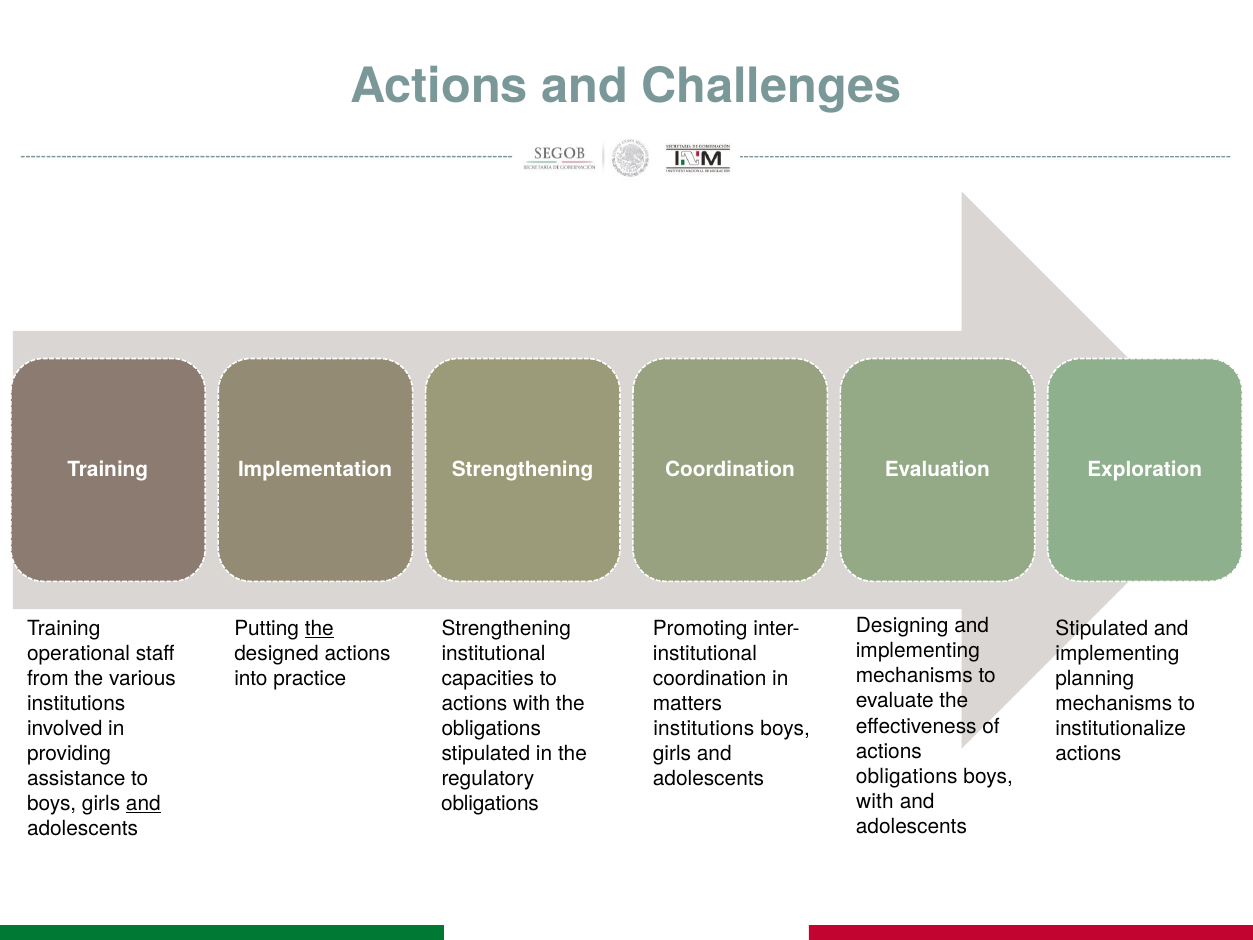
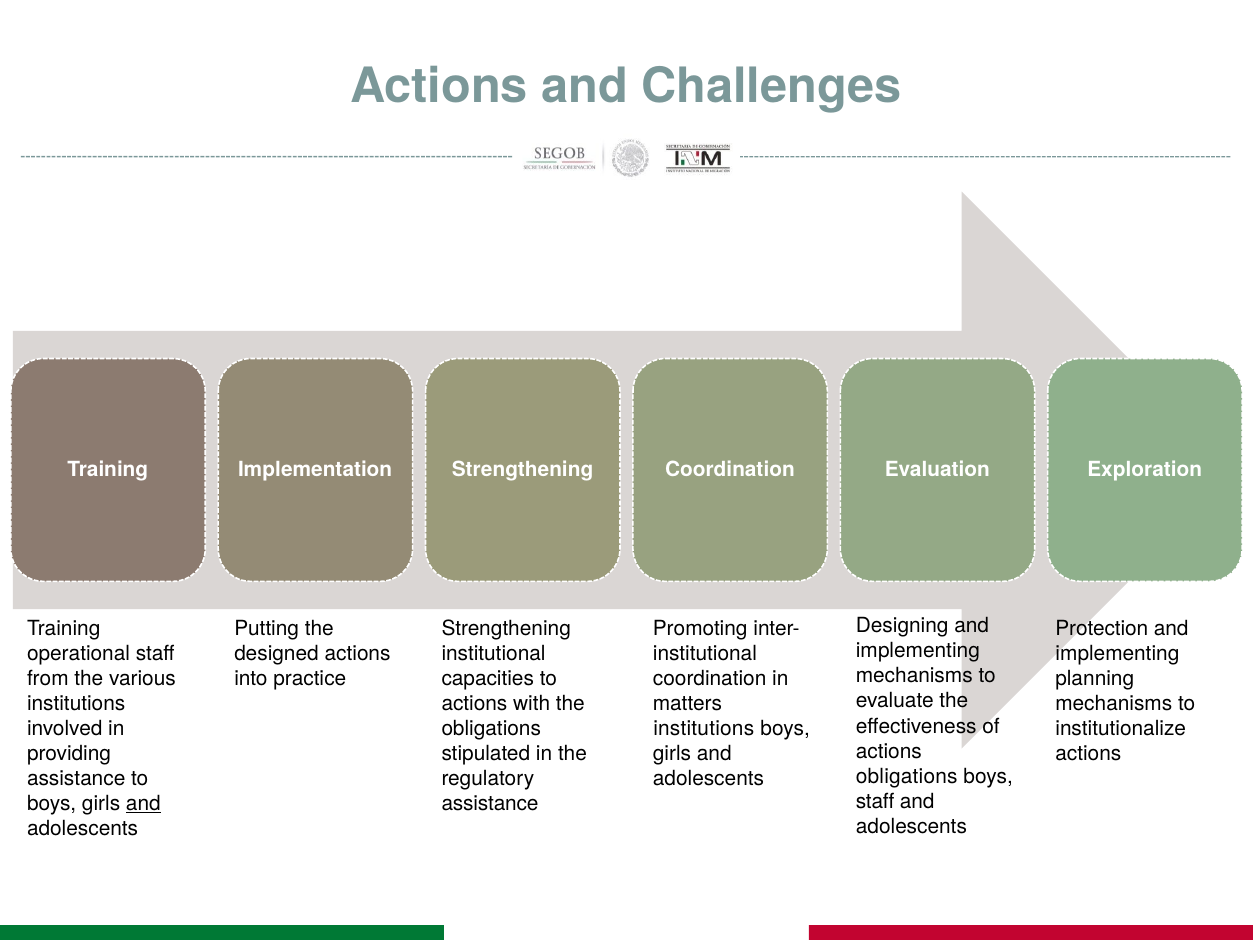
the underline: present -> none (319, 628)
Stipulated: Stipulated -> Protection (1102, 628)
with: with -> staff (875, 801)
obligations: obligations -> assistance (490, 804)
